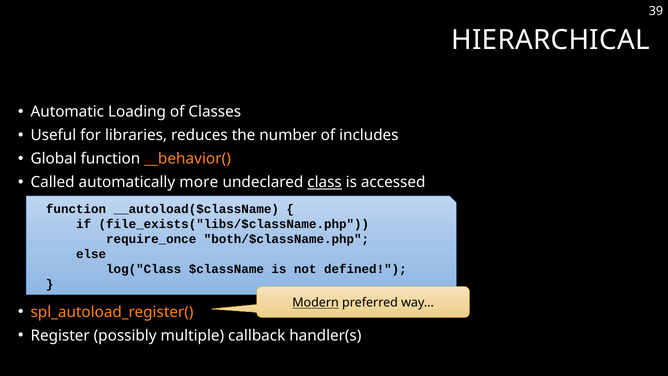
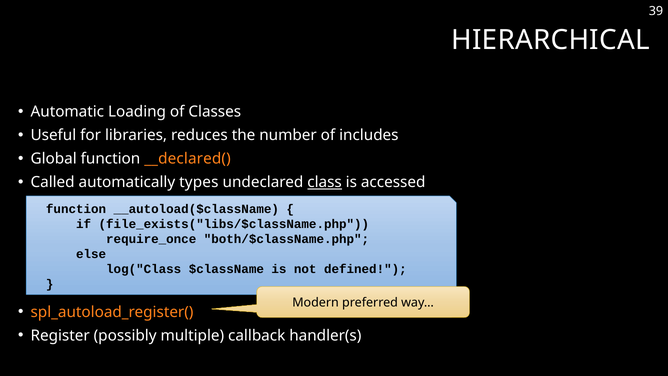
__behavior(: __behavior( -> __declared( (188, 159)
more: more -> types (199, 182)
Modern underline: present -> none (316, 303)
